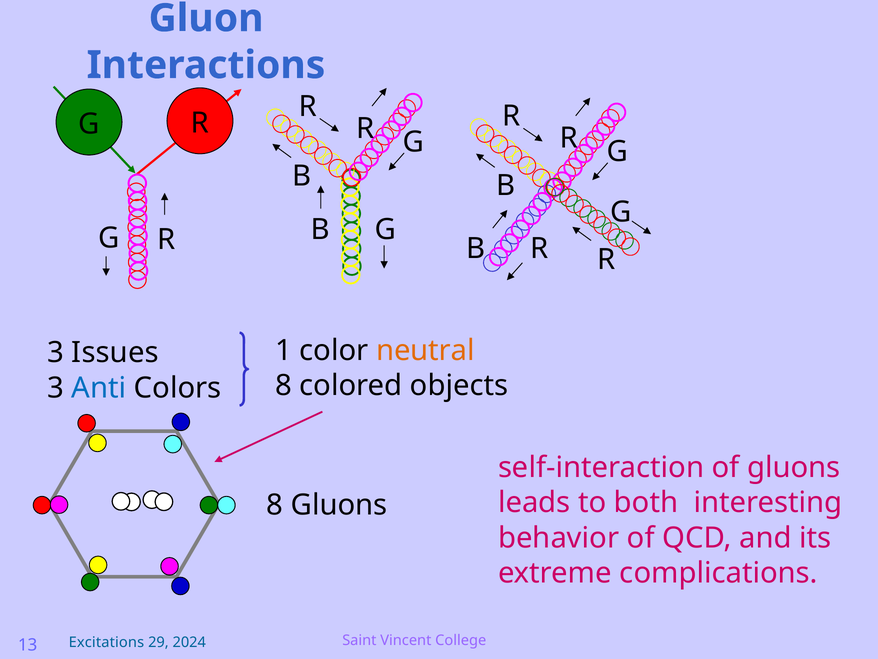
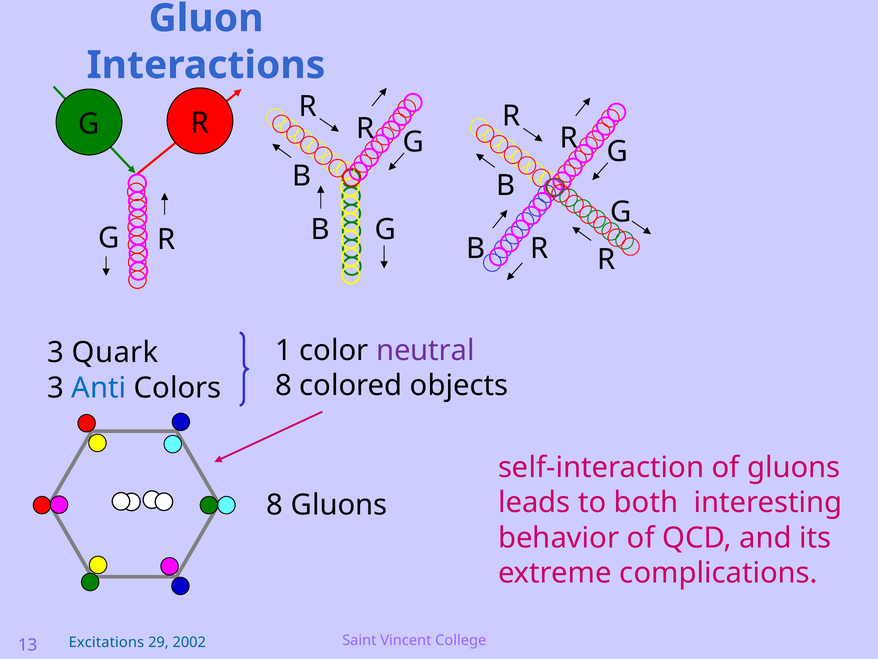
neutral colour: orange -> purple (425, 350)
Issues: Issues -> Quark (115, 353)
2024: 2024 -> 2002 (189, 642)
